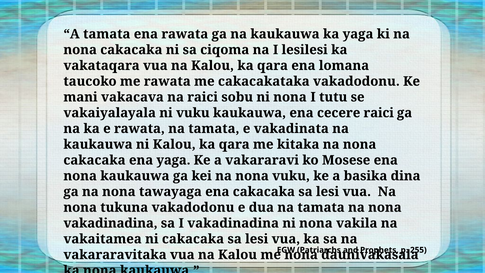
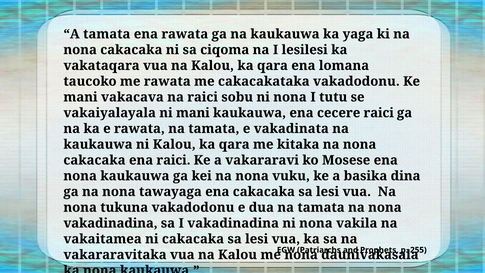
ni vuku: vuku -> mani (193, 113)
ena yaga: yaga -> raici (173, 160)
